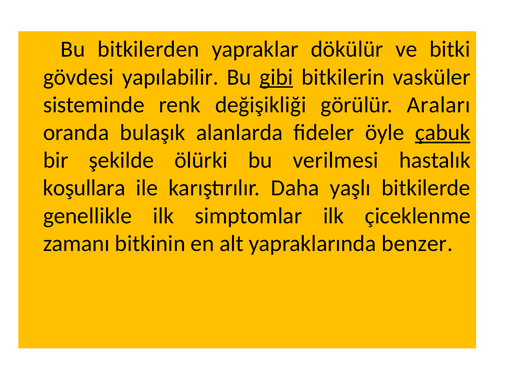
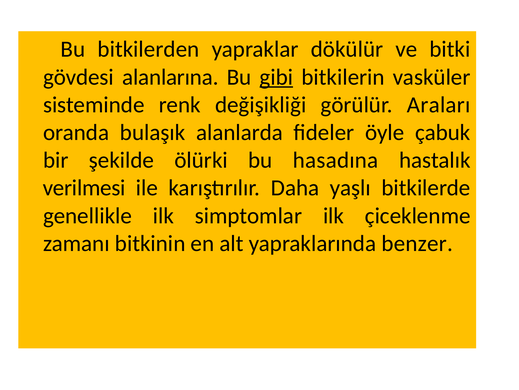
yapılabilir: yapılabilir -> alanlarına (170, 77)
çabuk underline: present -> none (443, 132)
verilmesi: verilmesi -> hasadına (336, 160)
koşullara: koşullara -> verilmesi (84, 188)
